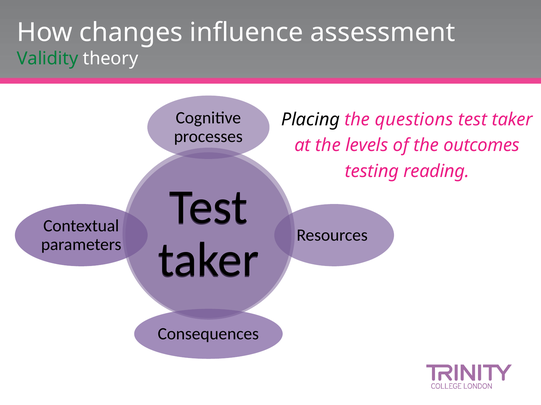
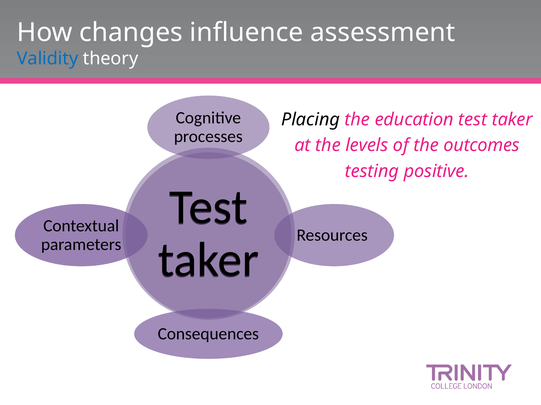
Validity colour: green -> blue (48, 59)
questions: questions -> education (414, 120)
reading: reading -> positive (436, 172)
